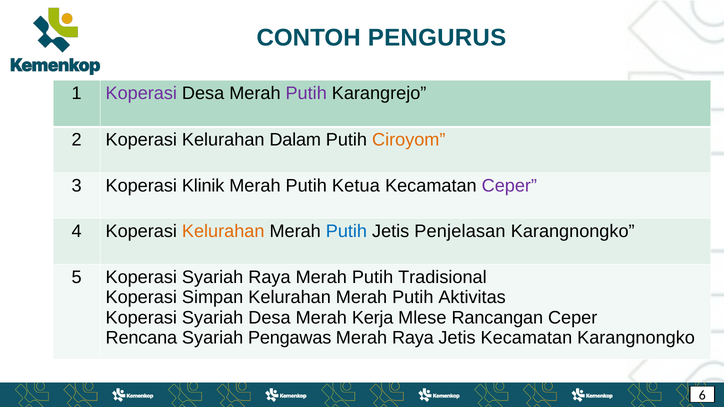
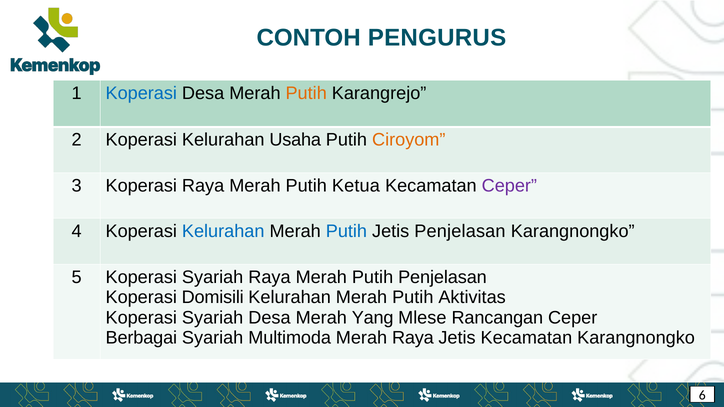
Koperasi colour: purple -> blue (141, 93)
Putih colour: purple -> orange (306, 93)
Dalam: Dalam -> Usaha (295, 140)
Koperasi Klinik: Klinik -> Raya (203, 186)
Kelurahan colour: orange -> blue (223, 232)
Putih Tradisional: Tradisional -> Penjelasan (442, 277)
Simpan: Simpan -> Domisili (213, 298)
Kerja: Kerja -> Yang (373, 318)
Rencana: Rencana -> Berbagai (141, 338)
Pengawas: Pengawas -> Multimoda (290, 338)
